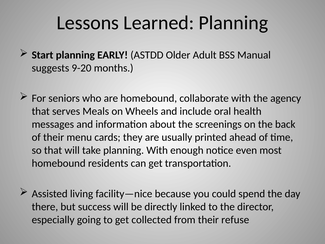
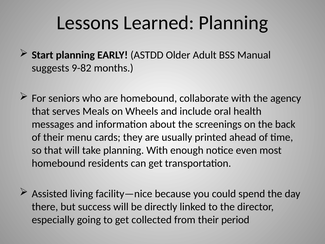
9-20: 9-20 -> 9-82 (82, 68)
refuse: refuse -> period (235, 220)
